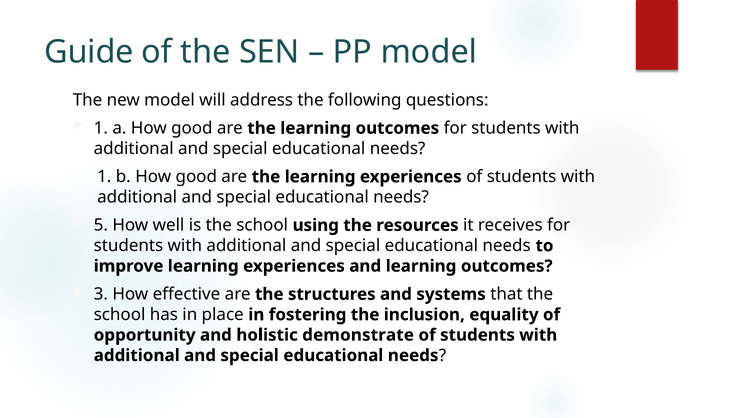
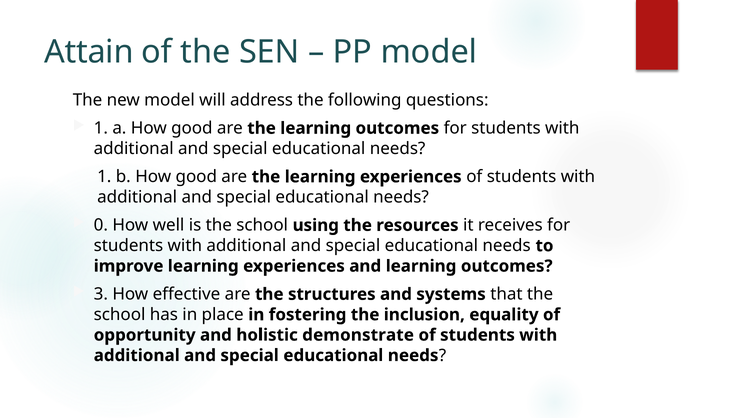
Guide: Guide -> Attain (89, 52)
5: 5 -> 0 (101, 225)
